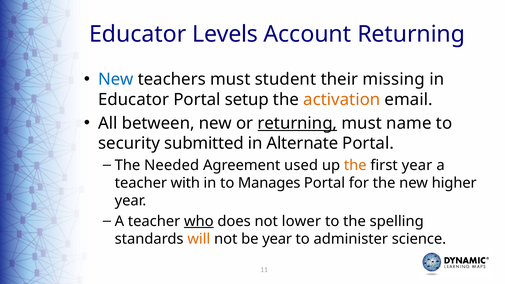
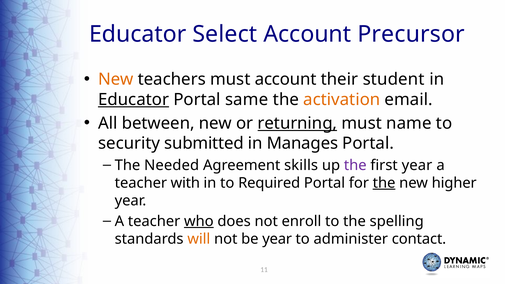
Levels: Levels -> Select (225, 34)
Account Returning: Returning -> Precursor (411, 34)
New colour: blue -> orange (116, 79)
must student: student -> account (286, 79)
missing: missing -> student (394, 79)
Educator underline: none -> present (134, 100)
setup: setup -> same (247, 100)
Alternate: Alternate -> Manages (302, 143)
used: used -> skills (301, 165)
the colour: orange -> purple (355, 165)
Manages: Manages -> Required (269, 183)
the underline: none -> present (384, 183)
lower: lower -> enroll (301, 221)
science: science -> contact (419, 239)
